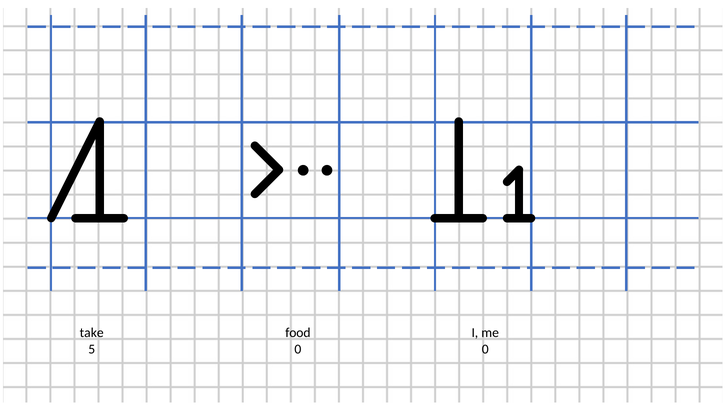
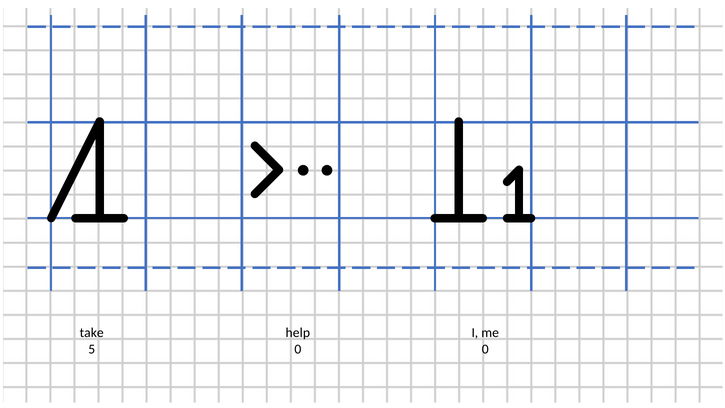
food: food -> help (298, 333)
